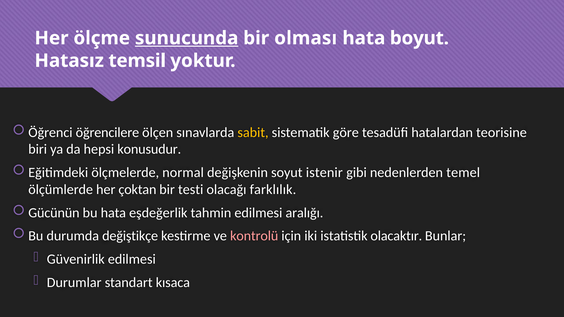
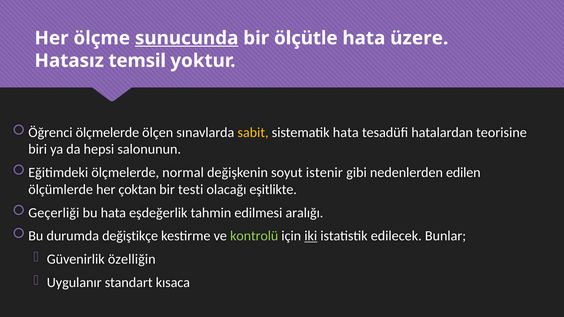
olması: olması -> ölçütle (306, 38)
boyut: boyut -> üzere (419, 38)
Öğrenci öğrencilere: öğrencilere -> ölçmelerde (107, 133)
sistematik göre: göre -> hata (346, 133)
konusudur: konusudur -> salonunun (149, 149)
temel: temel -> edilen (463, 173)
farklılık: farklılık -> eşitlikte (273, 190)
Gücünün: Gücünün -> Geçerliği (54, 213)
kontrolü colour: pink -> light green (254, 236)
iki underline: none -> present (311, 236)
olacaktır: olacaktır -> edilecek (396, 236)
Güvenirlik edilmesi: edilmesi -> özelliğin (132, 259)
Durumlar: Durumlar -> Uygulanır (74, 283)
